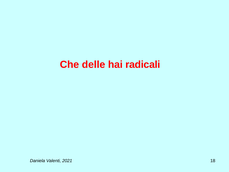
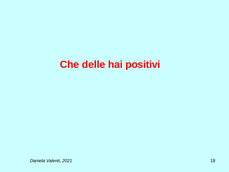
radicali: radicali -> positivi (143, 64)
